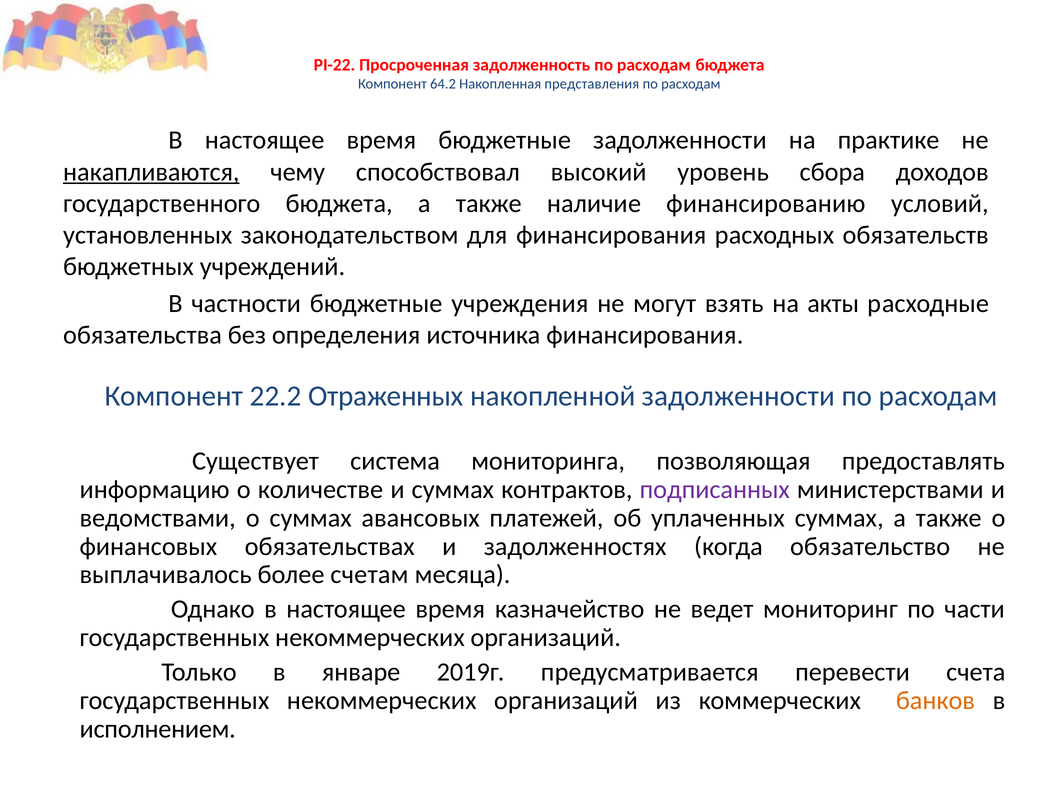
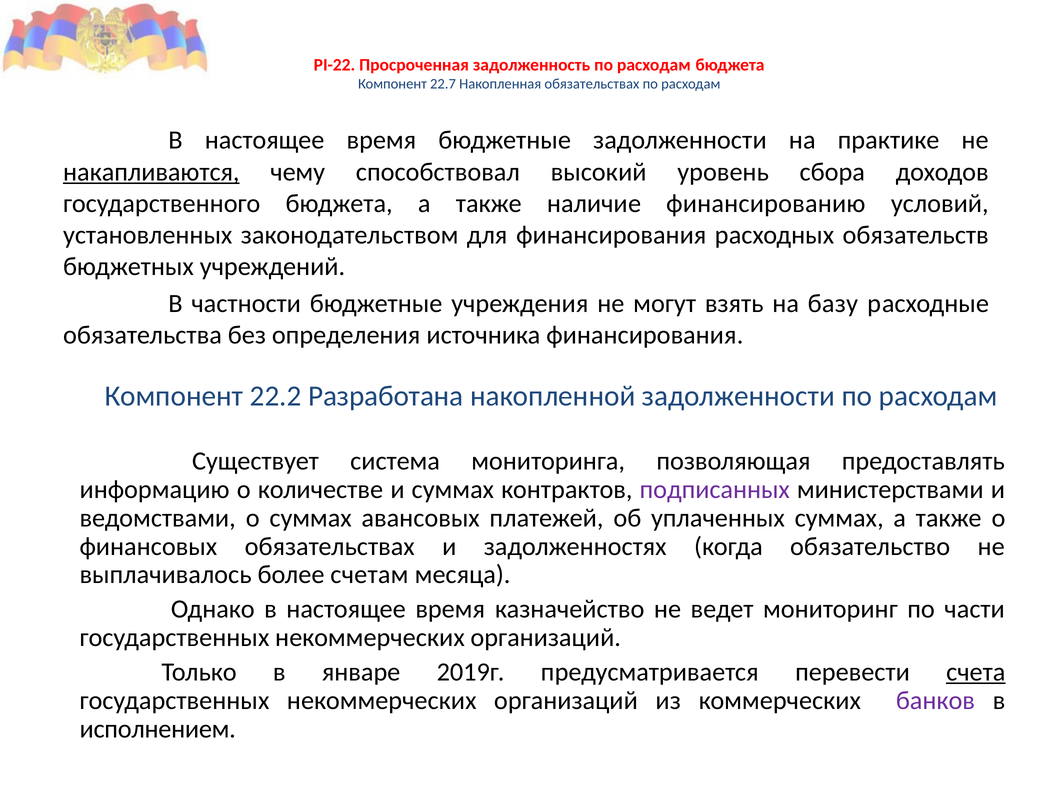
64.2: 64.2 -> 22.7 (443, 84)
Накопленная представления: представления -> обязательствах (592, 84)
акты: акты -> базу (833, 303)
Отраженных: Отраженных -> Разработана (386, 396)
счета underline: none -> present (976, 672)
банков colour: orange -> purple (935, 700)
